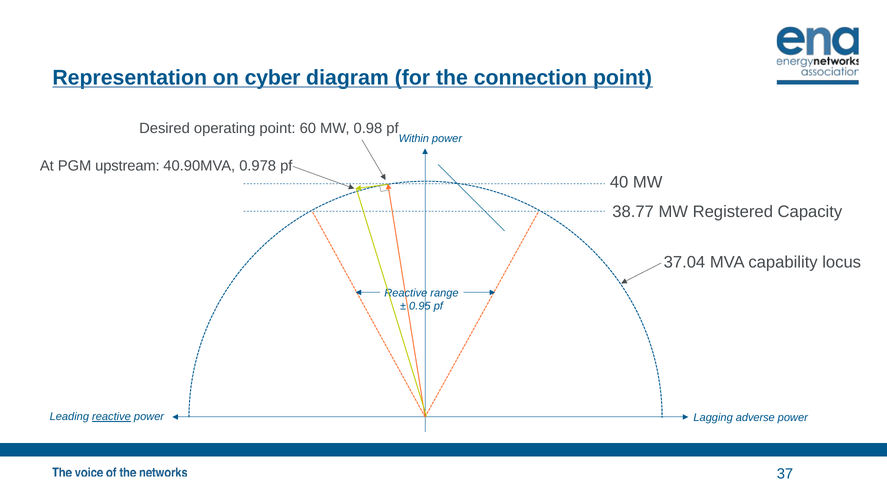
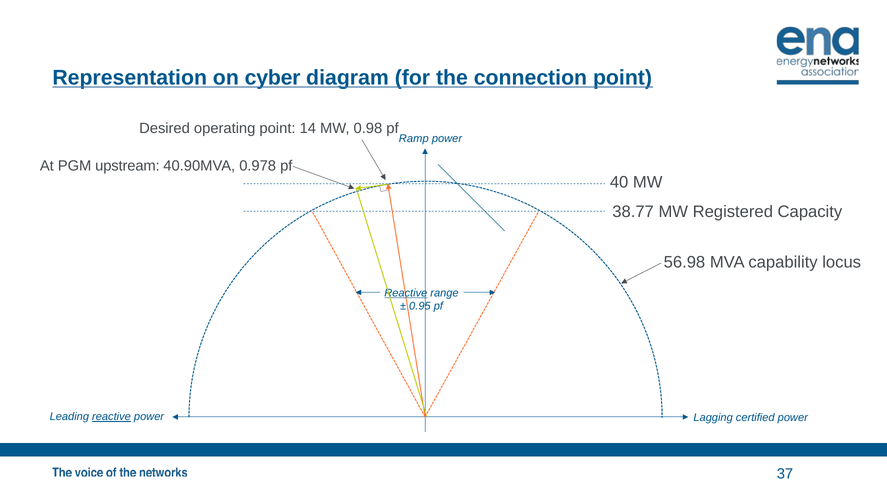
60: 60 -> 14 (308, 128)
Within: Within -> Ramp (414, 138)
37.04: 37.04 -> 56.98 (684, 262)
Reactive underline: none -> present (406, 293)
adverse: adverse -> certified (755, 418)
